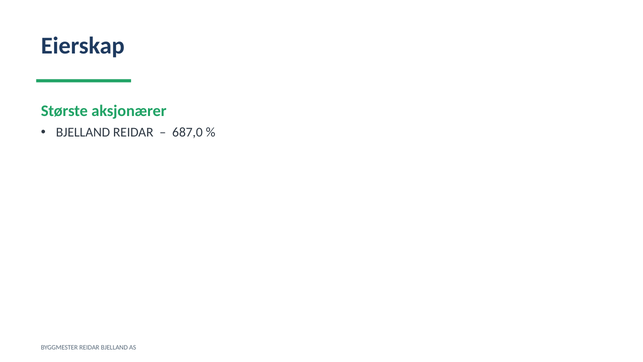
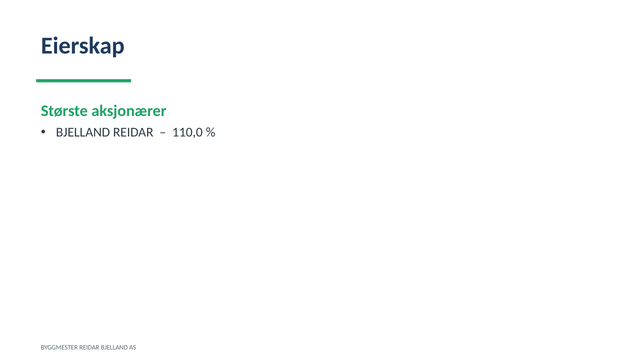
687,0: 687,0 -> 110,0 (187, 132)
